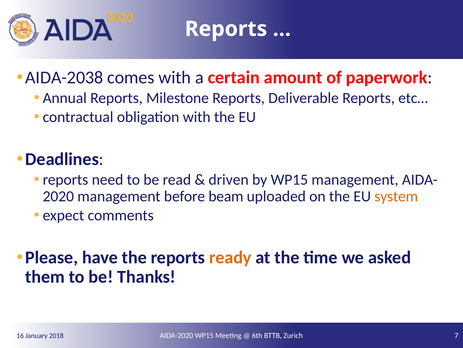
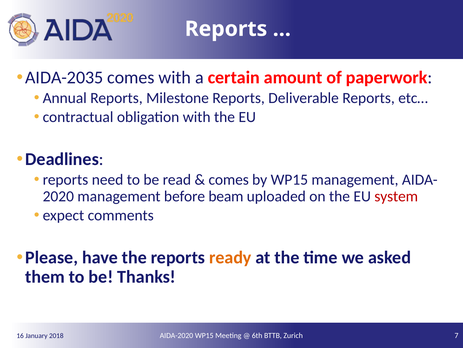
AIDA-2038: AIDA-2038 -> AIDA-2035 (64, 77)
driven: driven -> comes (229, 179)
system colour: orange -> red (396, 196)
